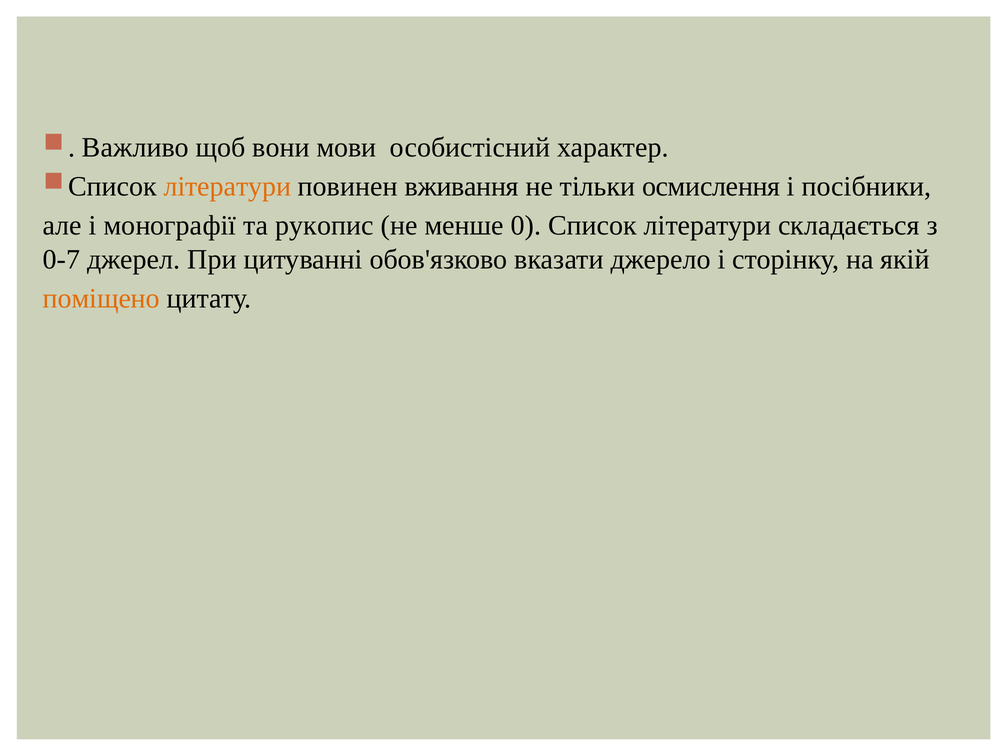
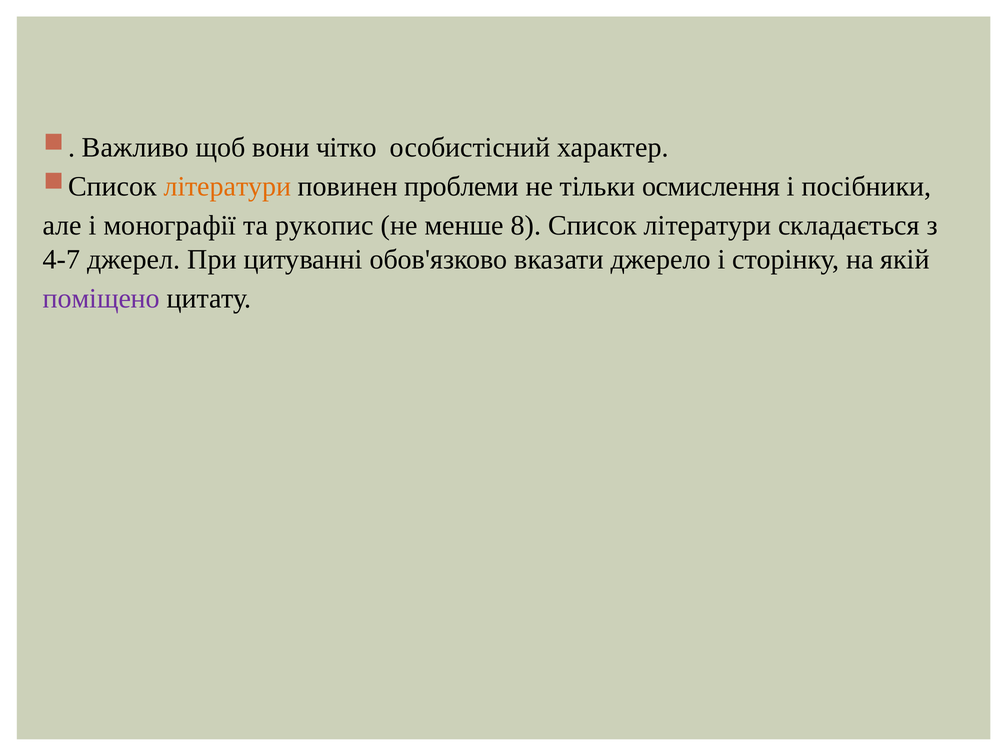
мови: мови -> чітко (346, 147)
вживання: вживання -> проблеми (462, 187)
0: 0 -> 8 (526, 226)
0-7: 0-7 -> 4-7 (62, 259)
поміщено colour: orange -> purple (101, 299)
